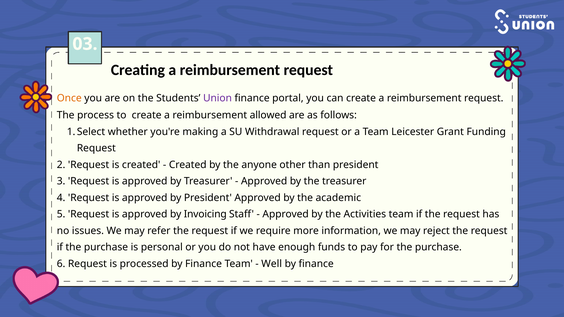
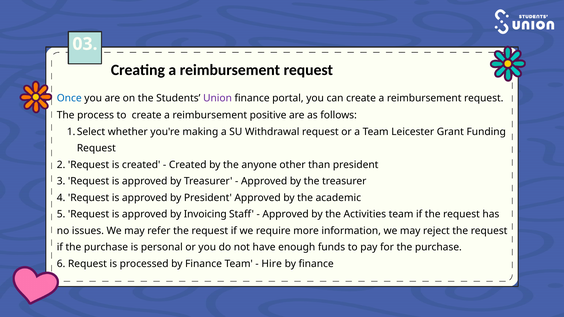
Once colour: orange -> blue (69, 98)
allowed: allowed -> positive (268, 115)
Well: Well -> Hire (272, 264)
